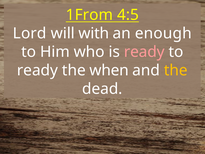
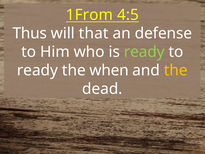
Lord: Lord -> Thus (30, 33)
with: with -> that (94, 33)
enough: enough -> defense (163, 33)
ready colour: pink -> light green (144, 52)
